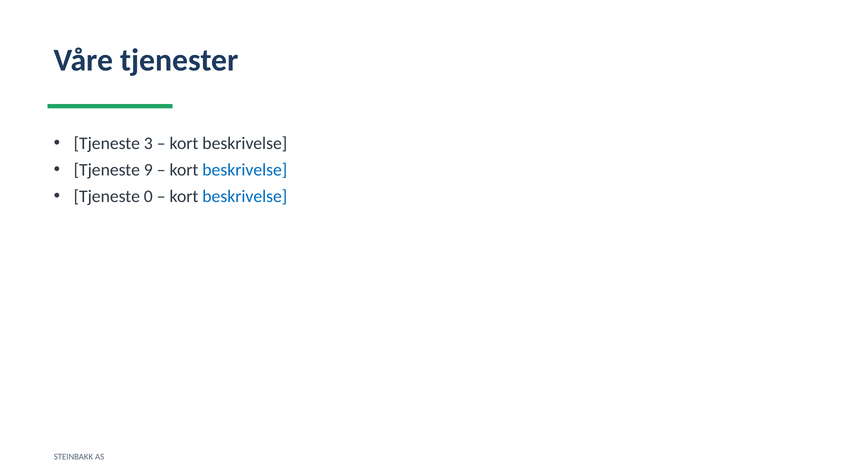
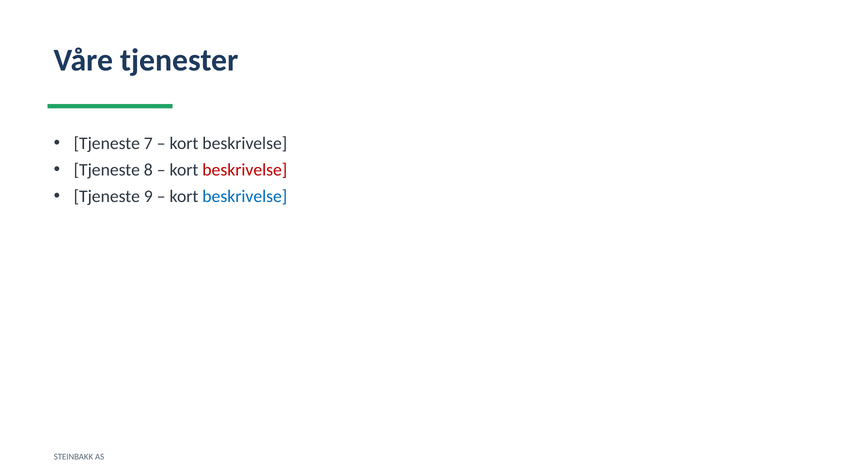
3: 3 -> 7 (148, 143)
9: 9 -> 8 (148, 170)
beskrivelse colour: blue -> red (245, 170)
0: 0 -> 9 (148, 196)
